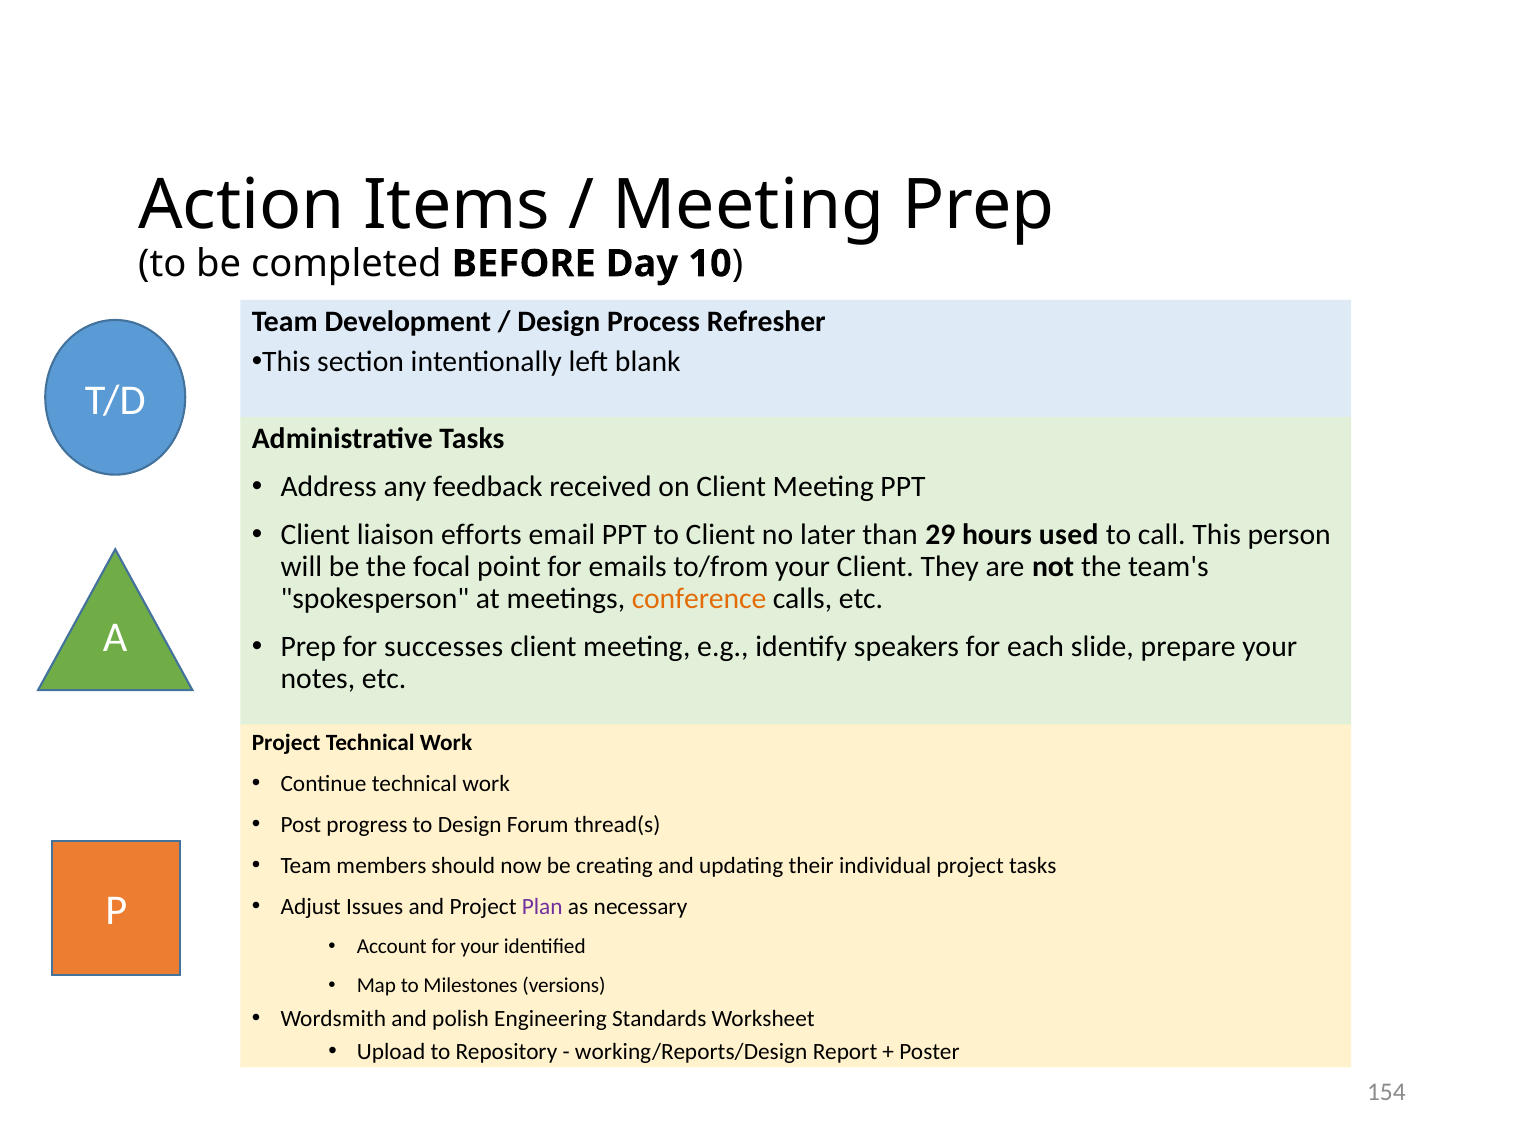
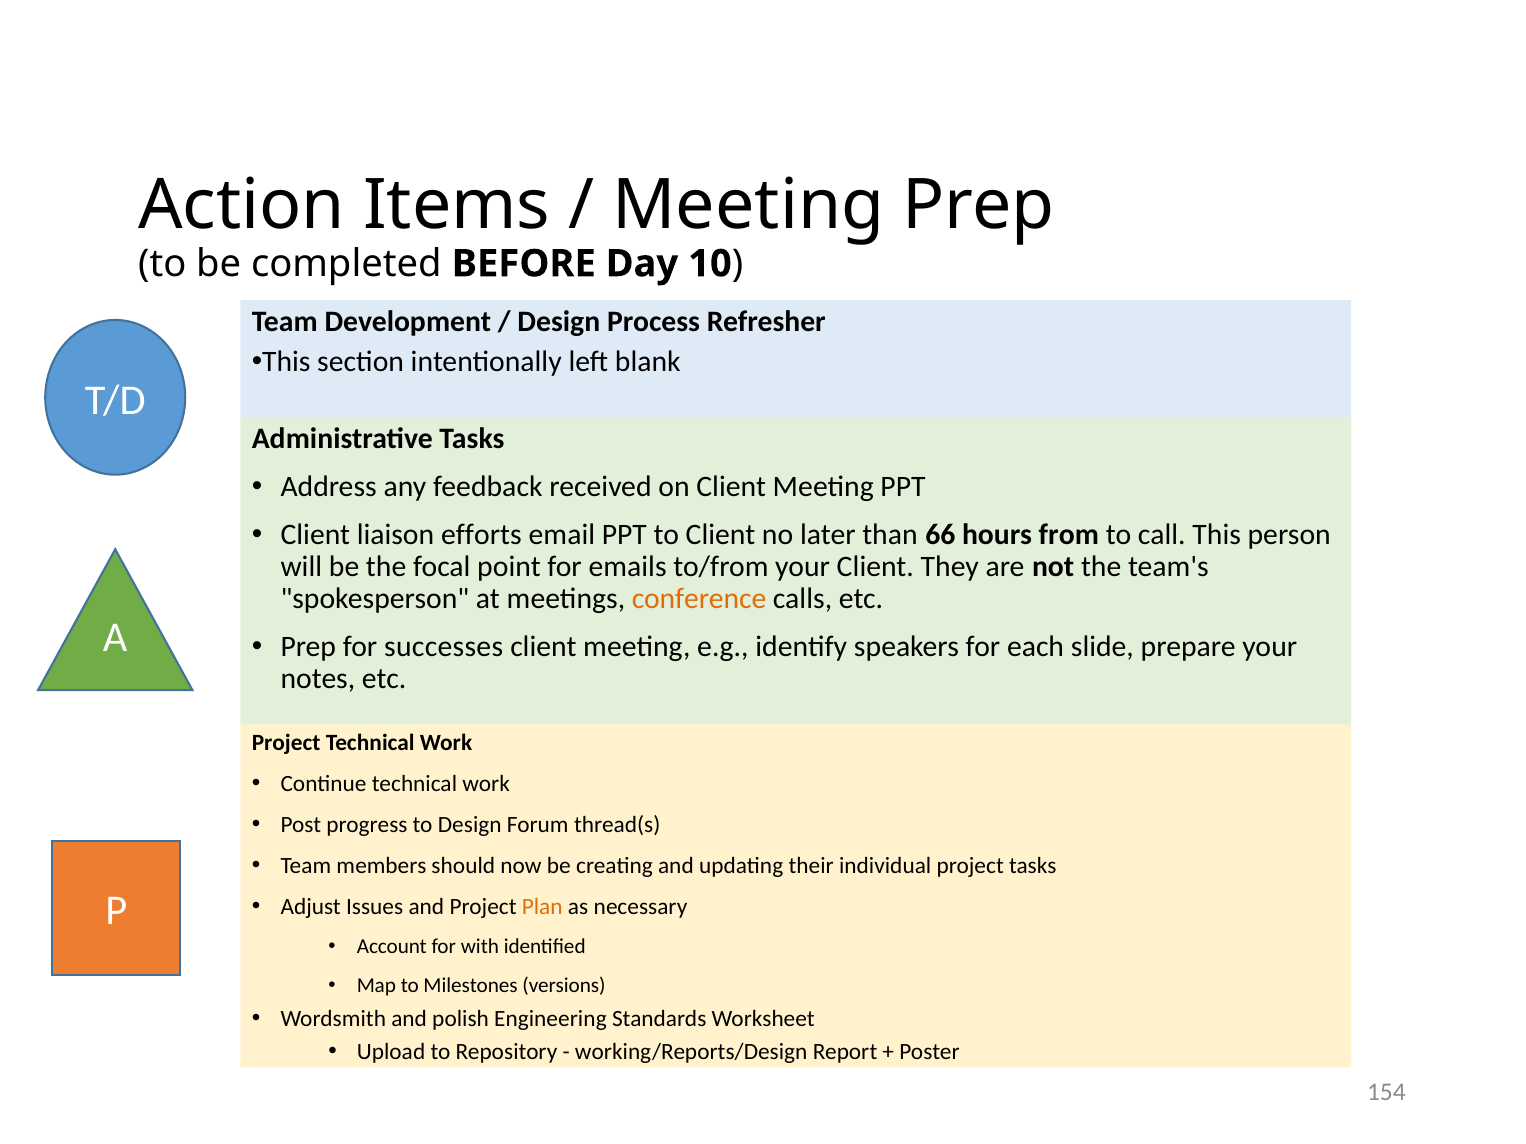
29: 29 -> 66 (940, 535)
used: used -> from (1069, 535)
Plan colour: purple -> orange (542, 907)
for your: your -> with (480, 947)
